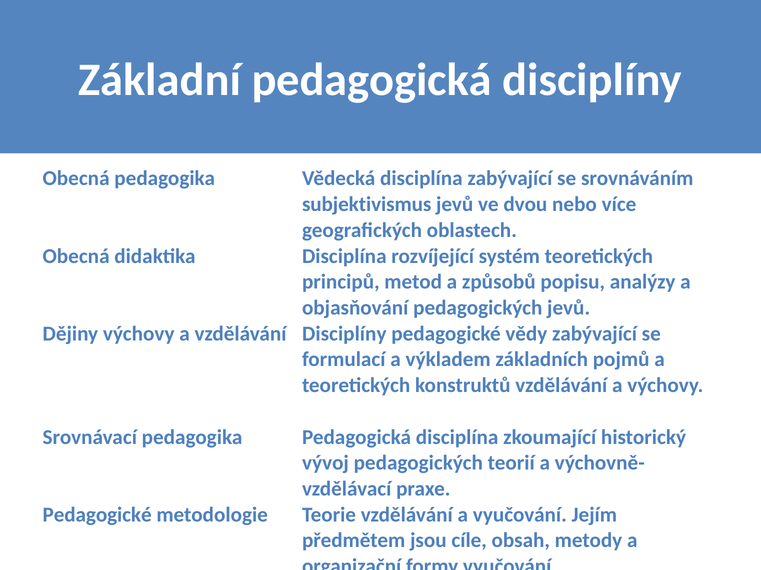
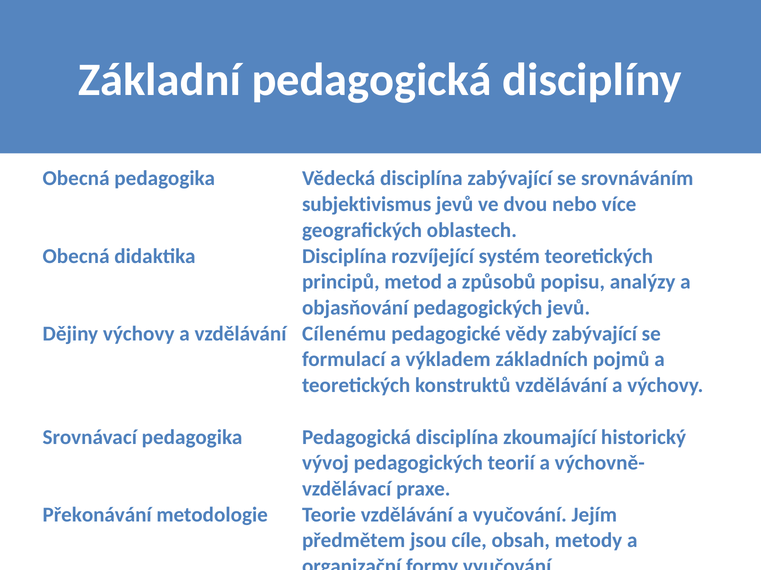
vzdělávání Disciplíny: Disciplíny -> Cílenému (344, 334)
Pedagogické: Pedagogické -> Překonávání (97, 515)
